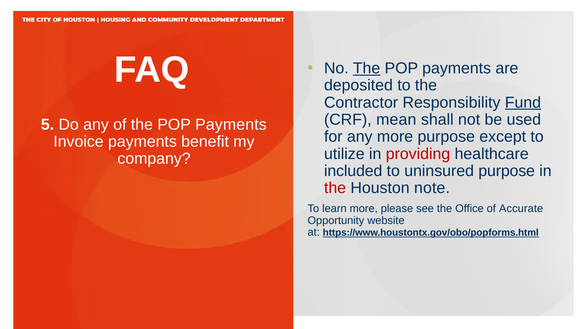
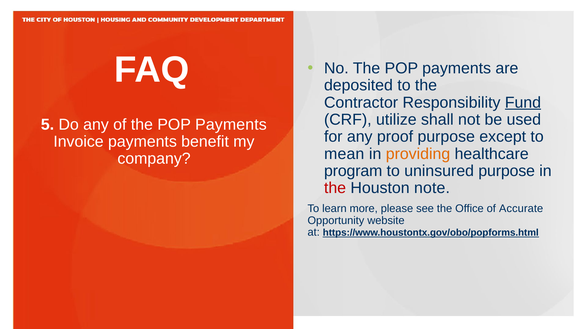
The underline: present -> none (367, 68)
mean: mean -> utilize (396, 120)
any more: more -> proof (395, 137)
utilize: utilize -> mean (344, 154)
providing colour: red -> orange (418, 154)
included: included -> program (353, 171)
